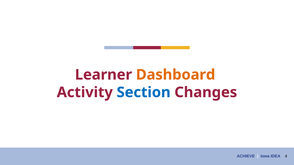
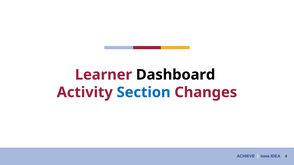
Dashboard colour: orange -> black (176, 75)
